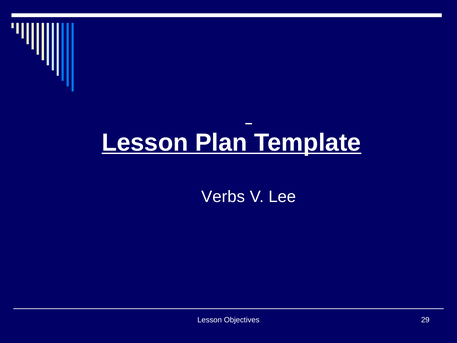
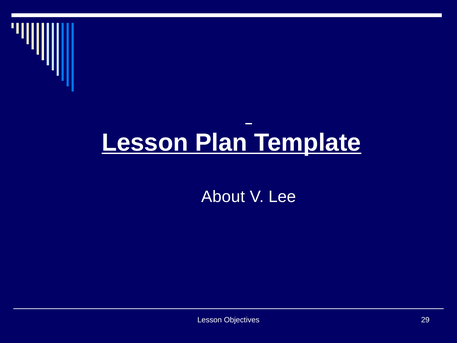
Verbs: Verbs -> About (223, 196)
